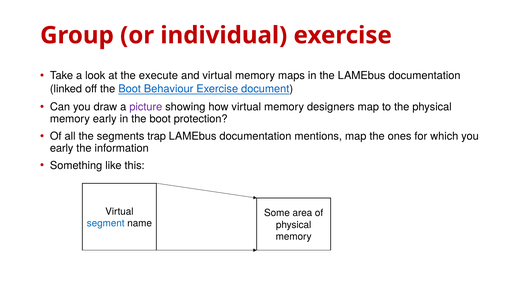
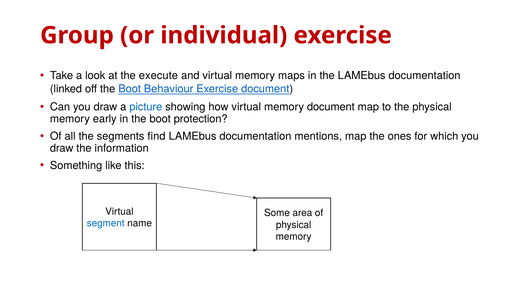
picture colour: purple -> blue (146, 107)
memory designers: designers -> document (331, 107)
trap: trap -> find (156, 136)
early: early -> draw (62, 148)
